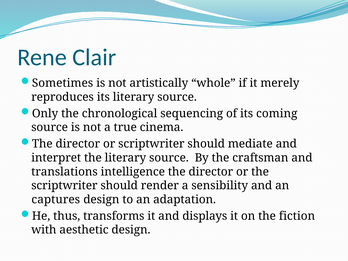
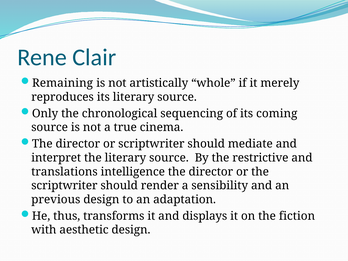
Sometimes: Sometimes -> Remaining (63, 83)
craftsman: craftsman -> restrictive (260, 158)
captures: captures -> previous (56, 200)
